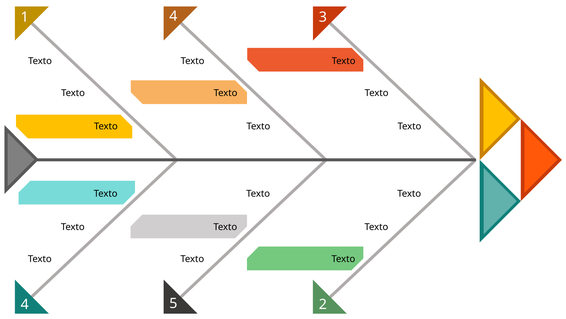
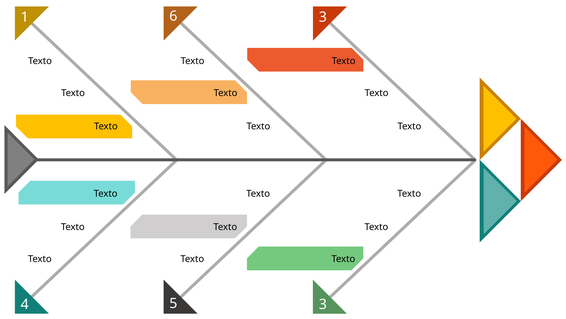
1 4: 4 -> 6 (173, 16)
5 2: 2 -> 3 (323, 304)
